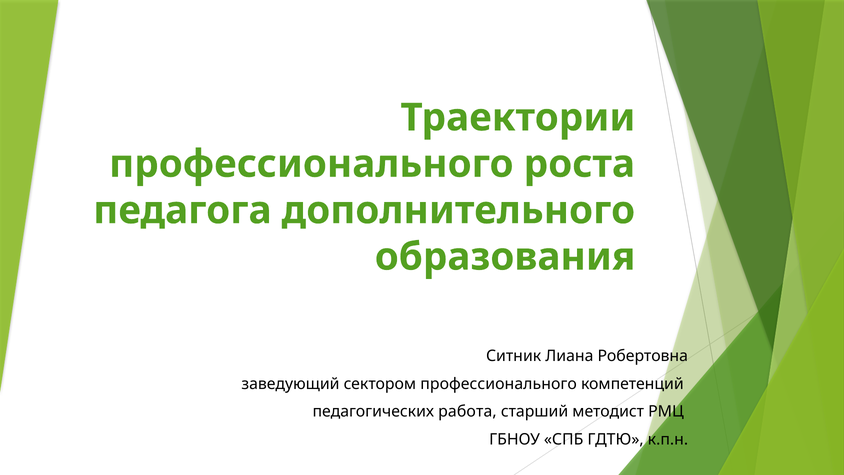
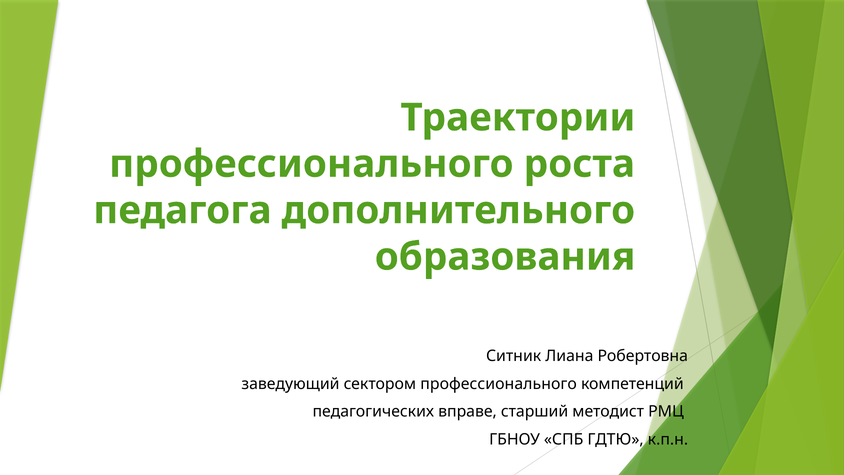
работа: работа -> вправе (468, 411)
